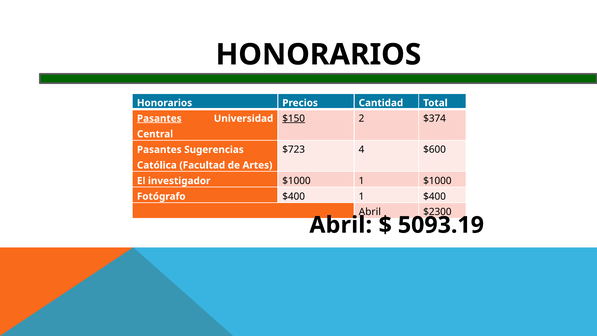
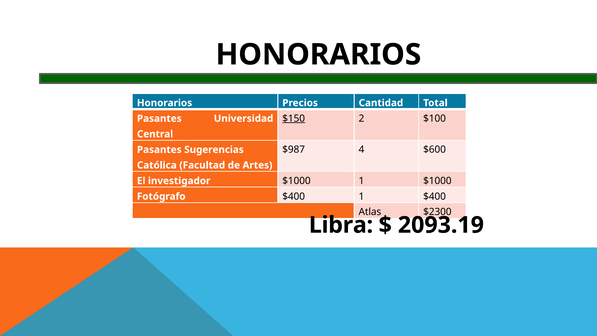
$374: $374 -> $100 (435, 118)
Pasantes underline: present -> none (159, 118)
$723: $723 -> $987 (294, 150)
Abril: Abril -> Atlas (370, 212)
Abril: Abril -> Libra (341, 225)
5093.19: 5093.19 -> 2093.19 (441, 225)
